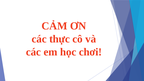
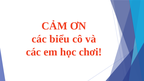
thực: thực -> biểu (59, 39)
